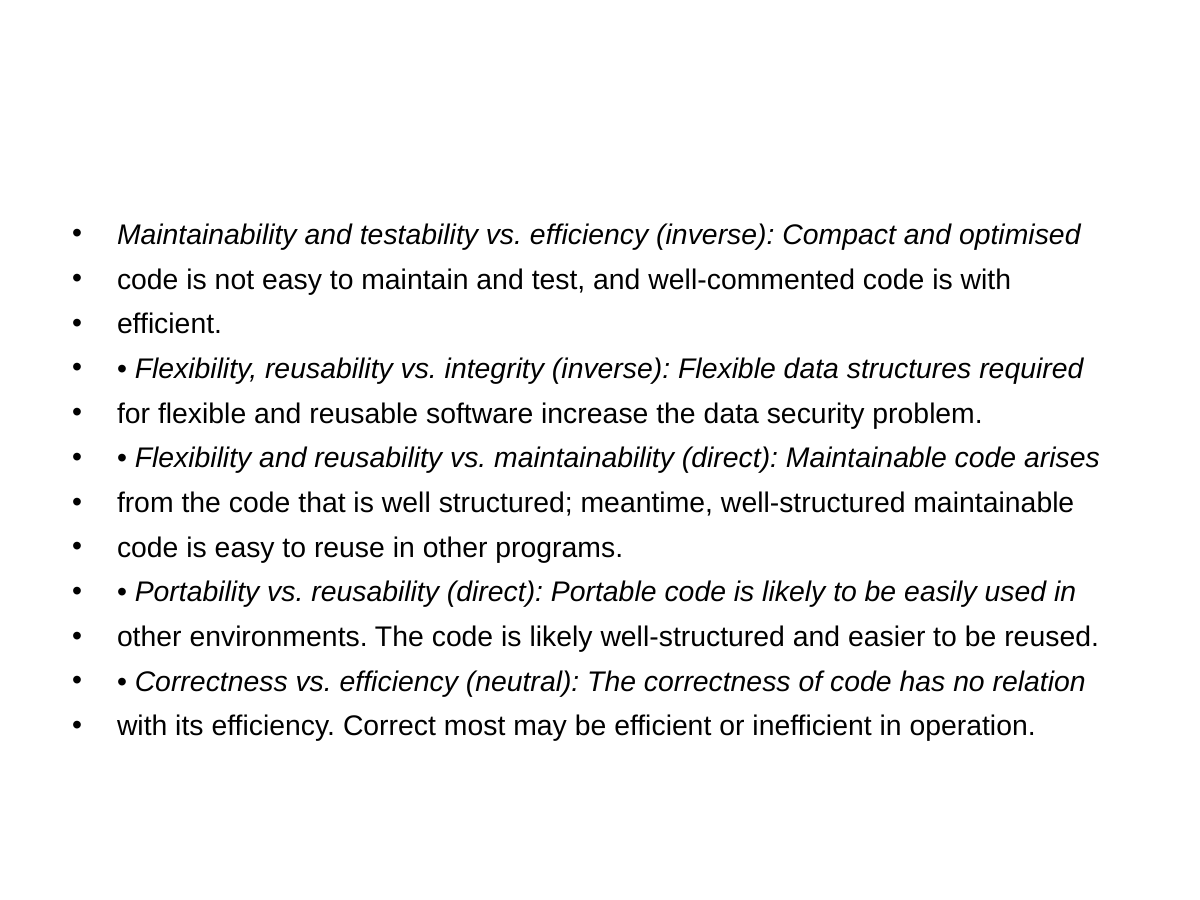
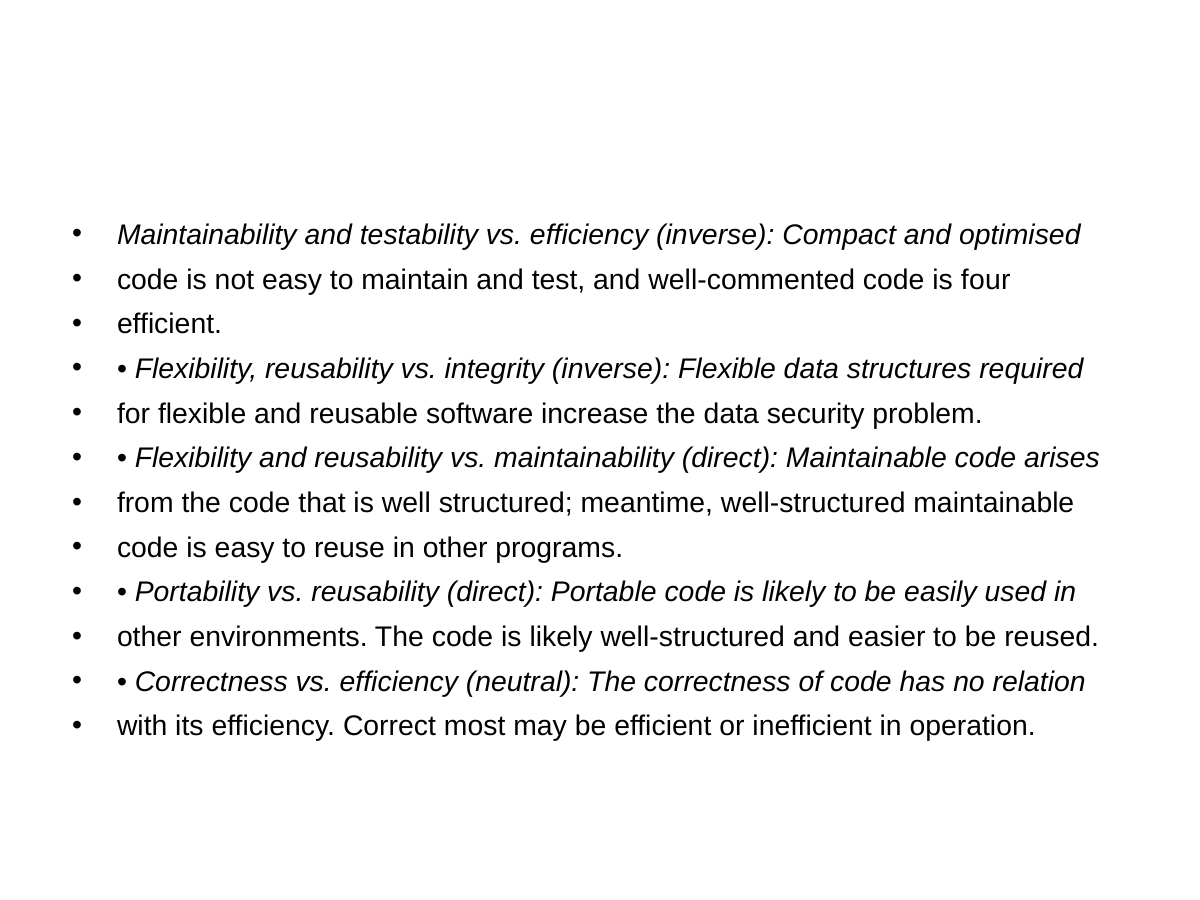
is with: with -> four (986, 280)
